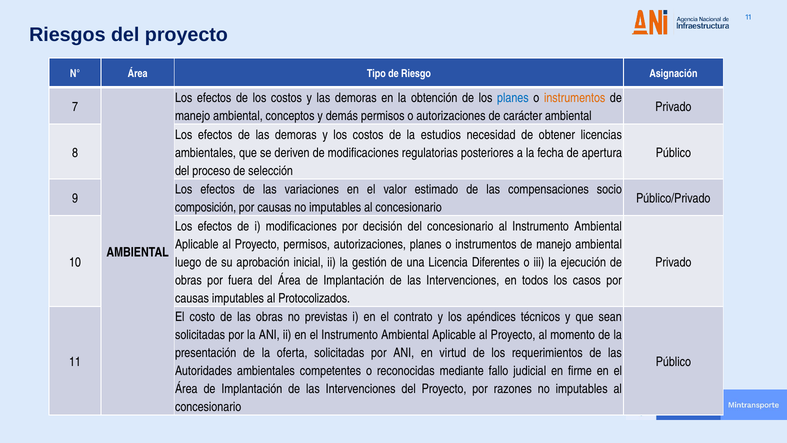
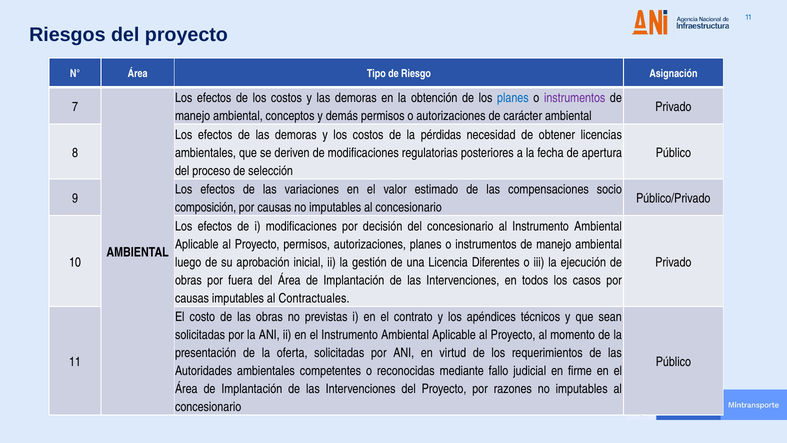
instrumentos colour: orange -> purple (575, 98)
estudios: estudios -> pérdidas (441, 135)
Protocolizados: Protocolizados -> Contractuales (314, 298)
